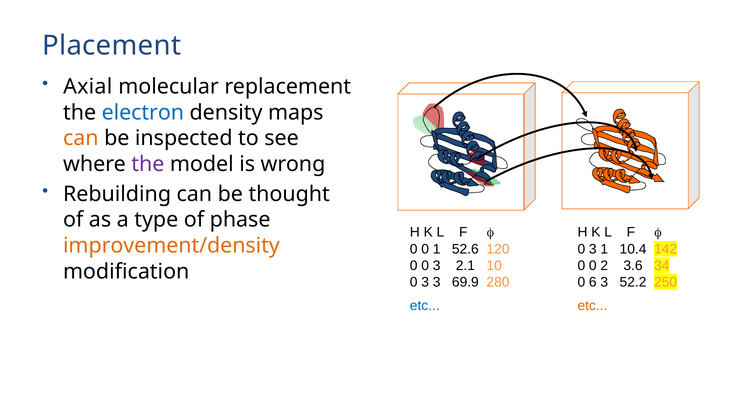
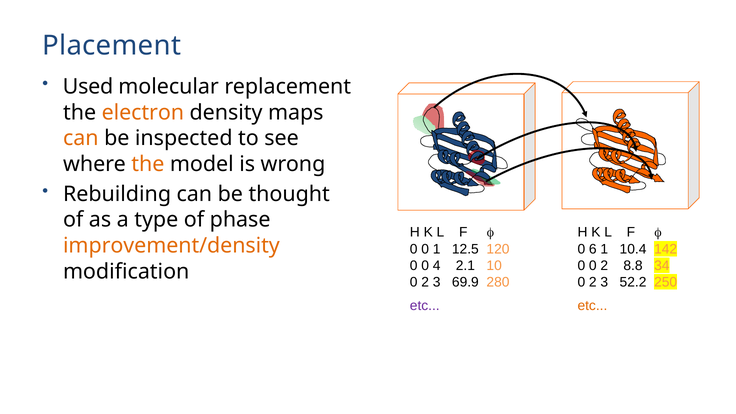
Axial: Axial -> Used (88, 87)
electron colour: blue -> orange (143, 112)
the colour: purple -> orange (148, 164)
52.6: 52.6 -> 12.5 (465, 249)
3: 3 -> 6 (593, 249)
0 0 3: 3 -> 4 (437, 266)
3.6: 3.6 -> 8.8 (633, 266)
3: 3 -> 2 (425, 282)
6: 6 -> 2 (593, 282)
etc colour: blue -> purple (425, 306)
